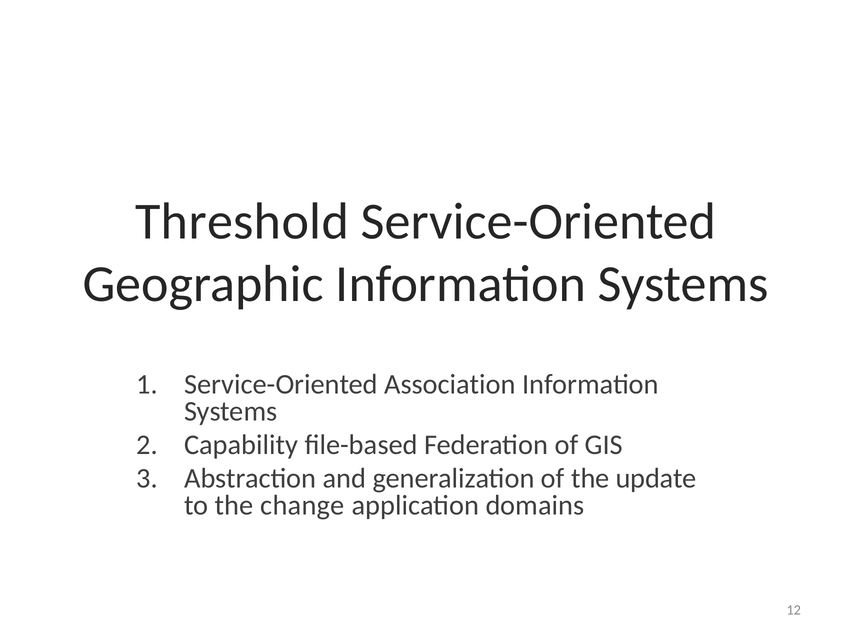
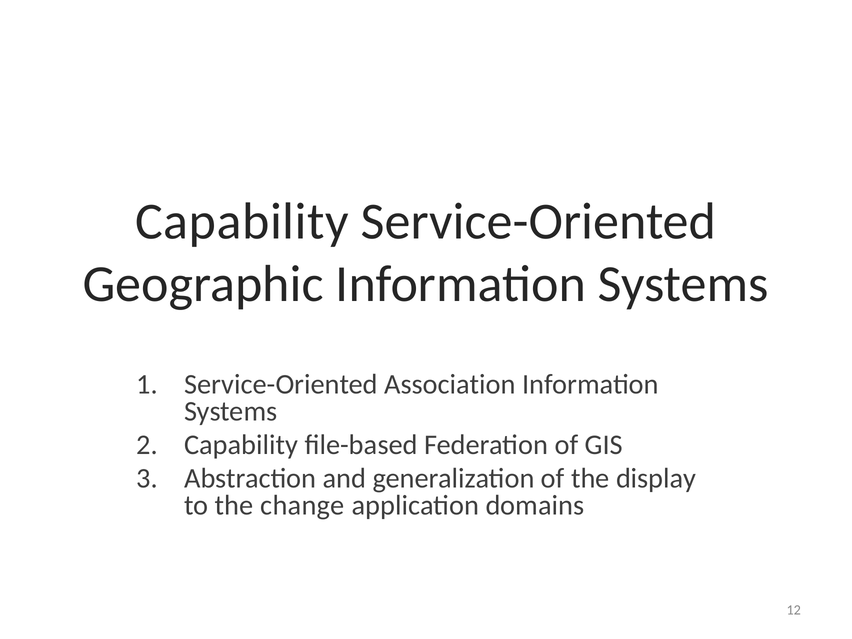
Threshold: Threshold -> Capability (242, 222)
update: update -> display (656, 478)
